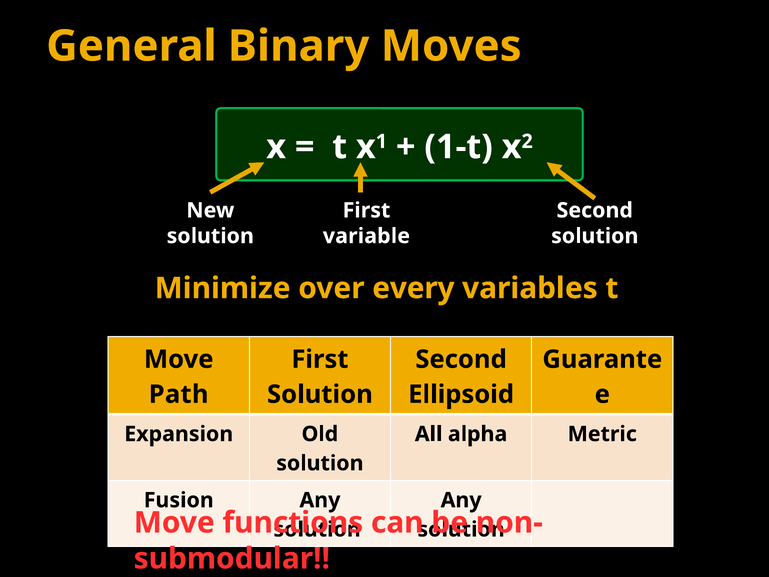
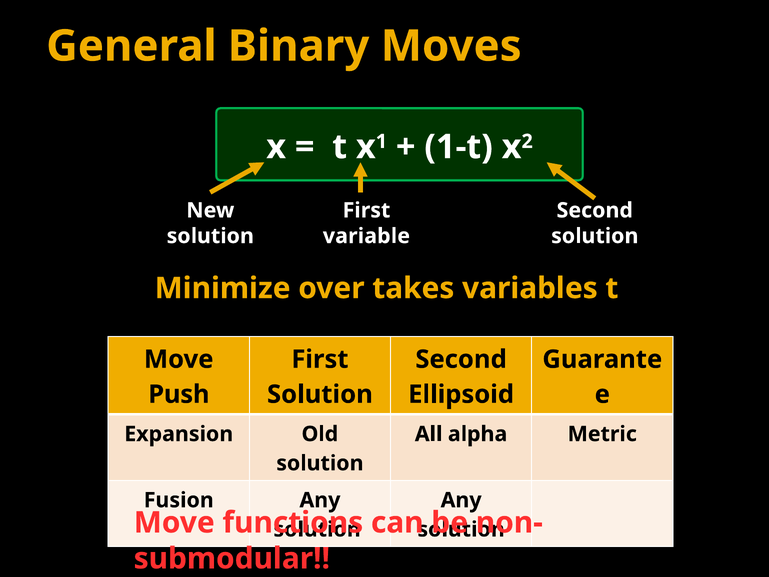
every: every -> takes (413, 288)
Path: Path -> Push (179, 394)
